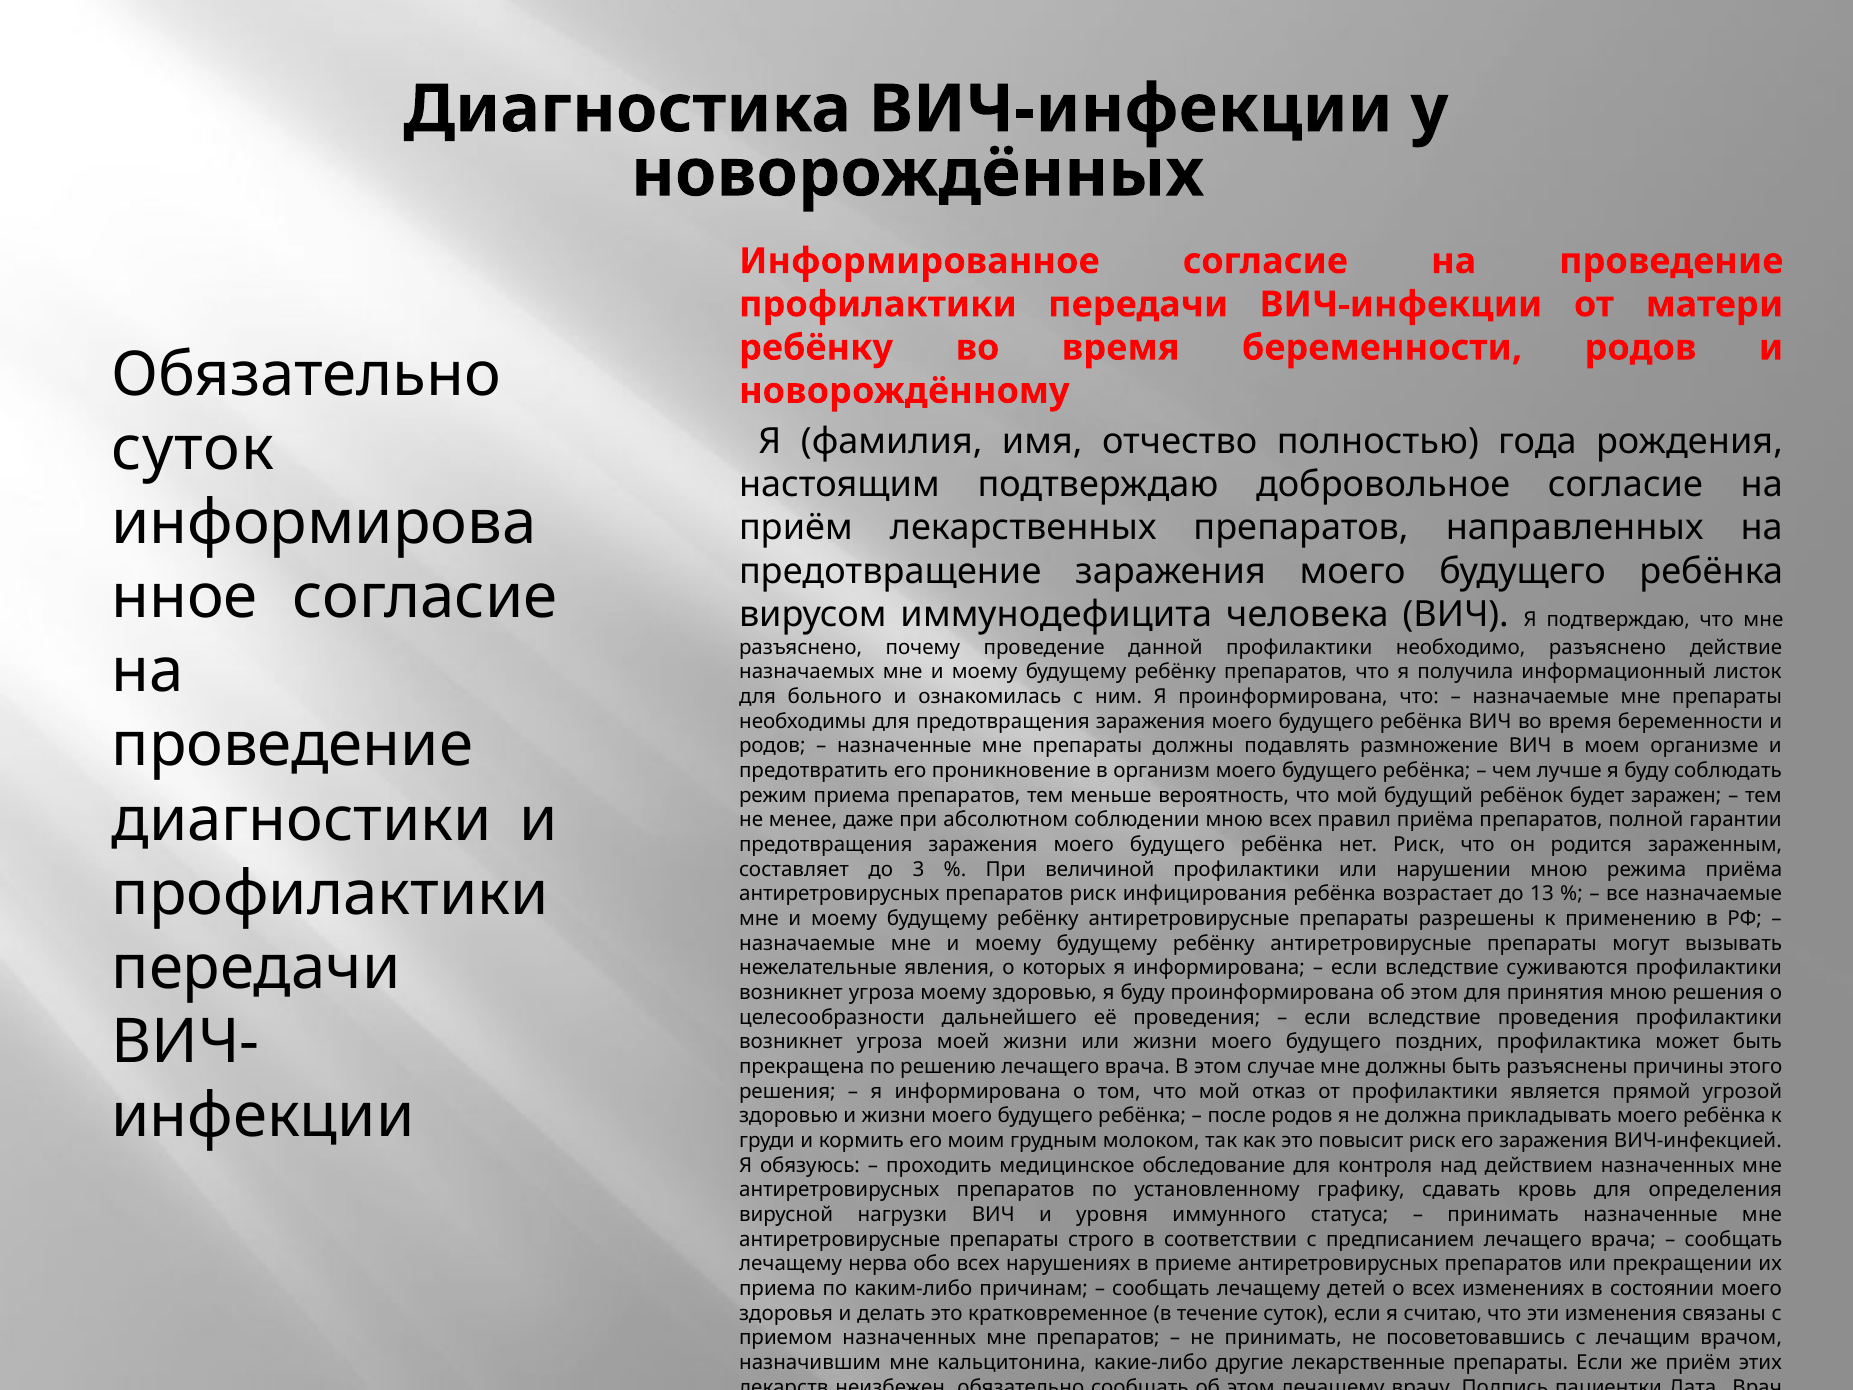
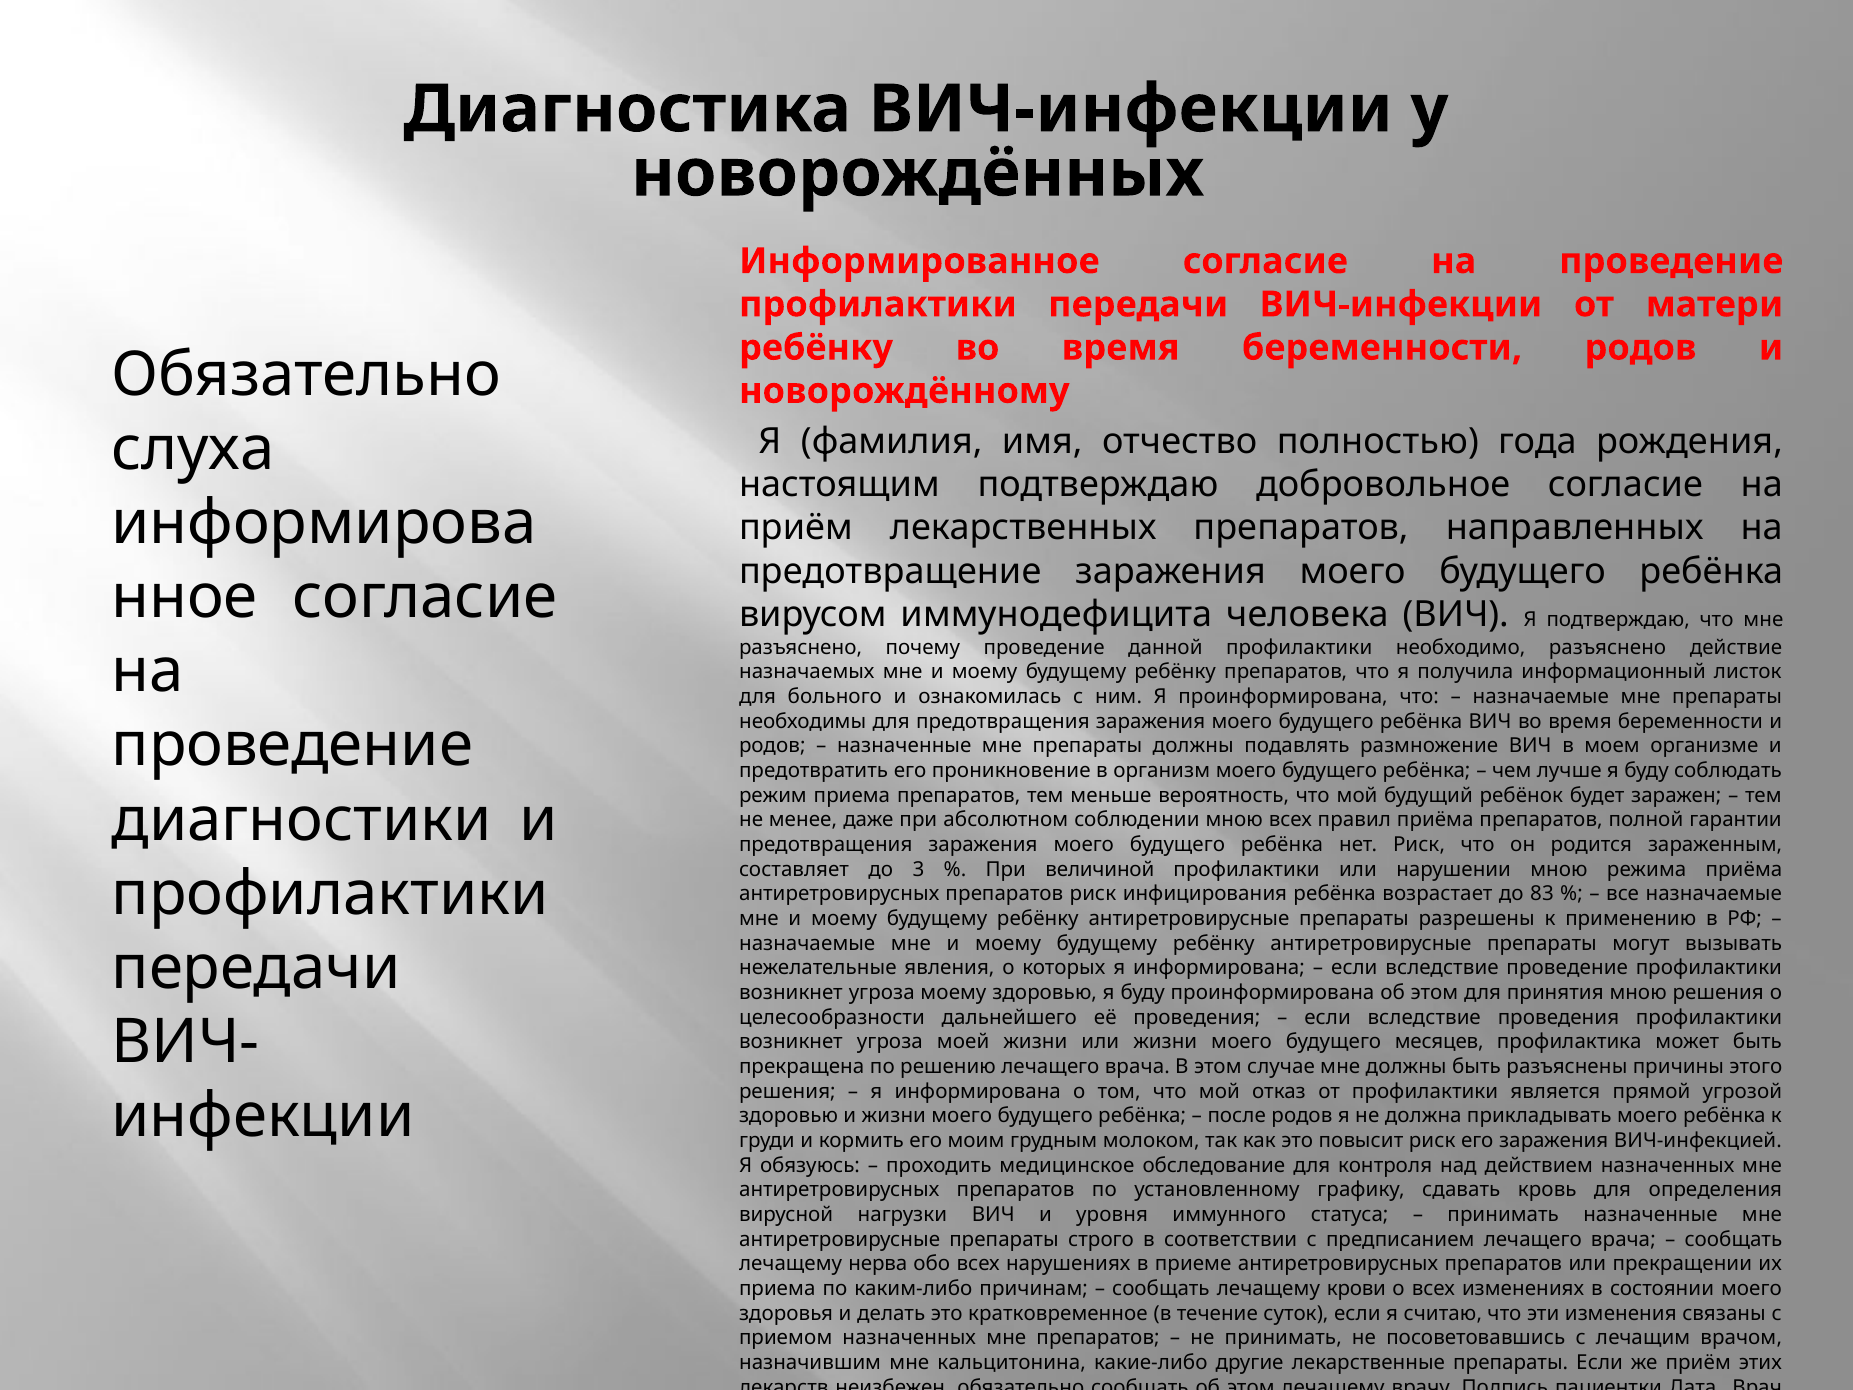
суток: суток -> слуха (193, 449)
13: 13 -> 83 (1542, 894)
вследствие суживаются: суживаются -> проведение (1567, 968)
поздних: поздних -> месяцев (1439, 1042)
детей: детей -> крови (1356, 1288)
